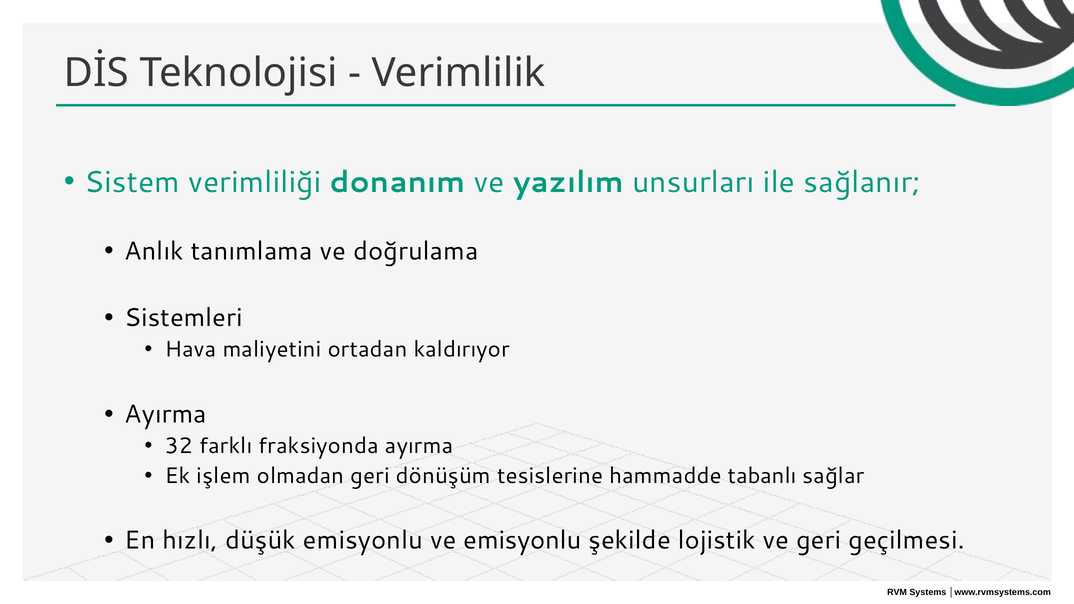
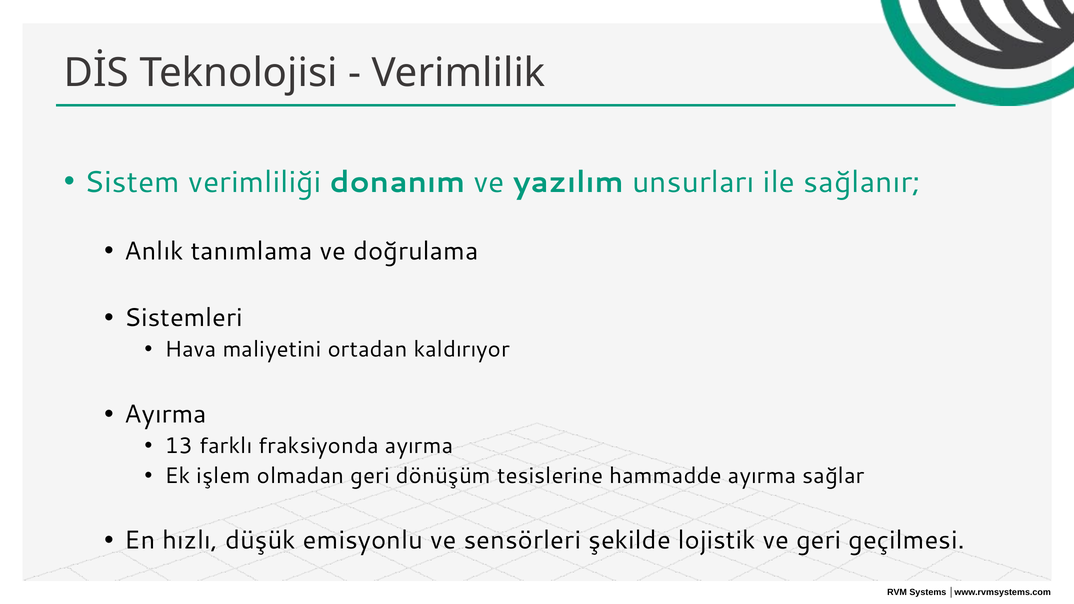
32: 32 -> 13 (179, 446)
hammadde tabanlı: tabanlı -> ayırma (762, 476)
ve emisyonlu: emisyonlu -> sensörleri (522, 541)
